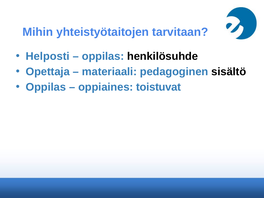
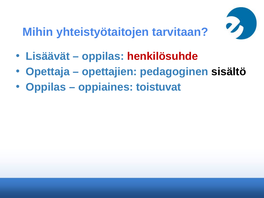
Helposti: Helposti -> Lisäävät (48, 56)
henkilösuhde colour: black -> red (163, 56)
materiaali: materiaali -> opettajien (109, 72)
